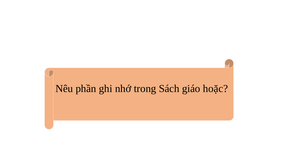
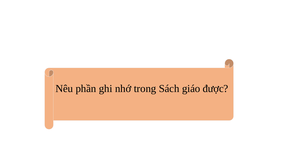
hoặc: hoặc -> được (216, 88)
